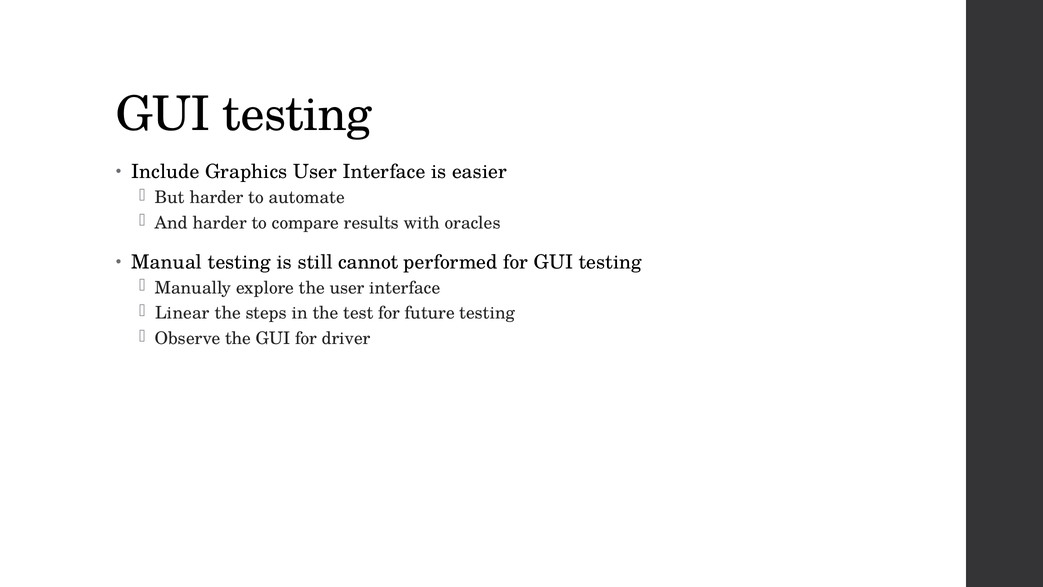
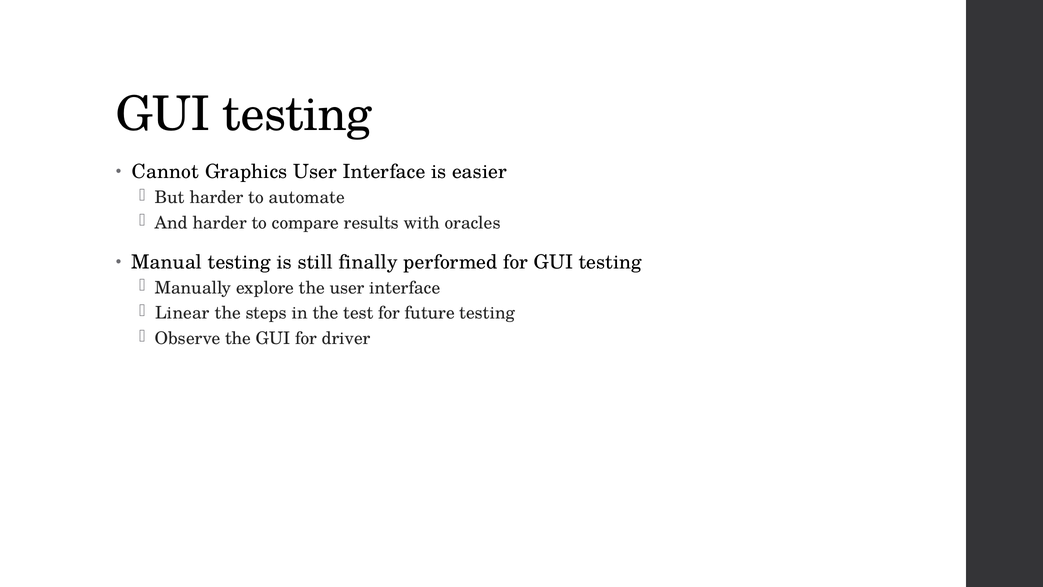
Include: Include -> Cannot (165, 172)
cannot: cannot -> finally (368, 262)
